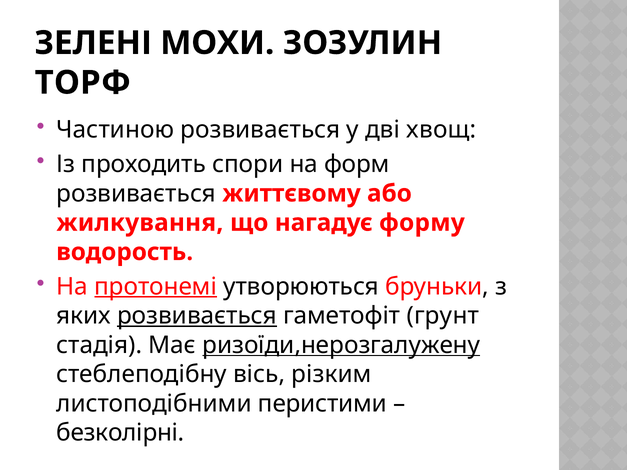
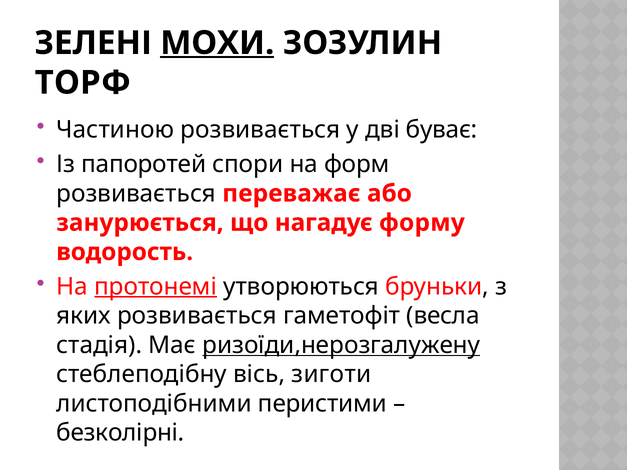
МОХИ underline: none -> present (217, 43)
хвощ: хвощ -> буває (442, 130)
проходить: проходить -> папоротей (144, 164)
життєвому: життєвому -> переважає (291, 194)
жилкування: жилкування -> занурюється (140, 223)
розвивається underline: present -> none (197, 316)
грунт: грунт -> весла (443, 316)
різким: різким -> зиготи (331, 374)
